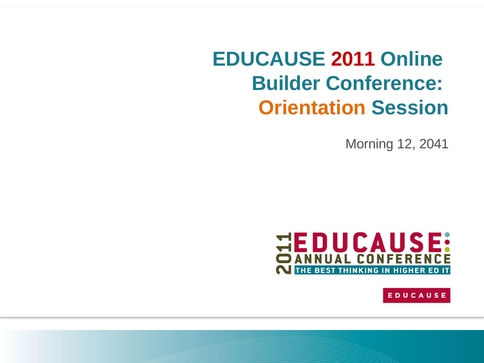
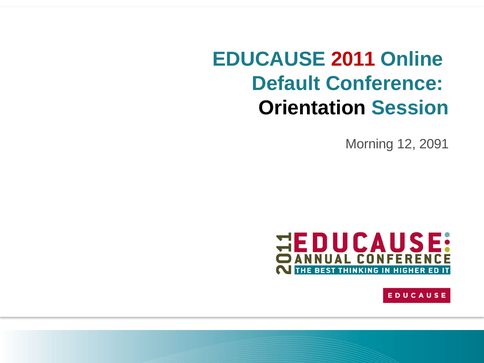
Builder: Builder -> Default (286, 83)
Orientation colour: orange -> black (312, 108)
2041: 2041 -> 2091 (434, 144)
